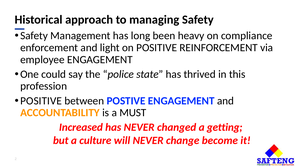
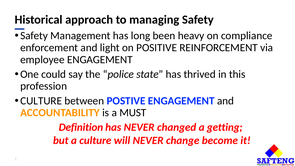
POSITIVE: POSITIVE -> CULTURE (41, 101)
Increased: Increased -> Definition (81, 127)
